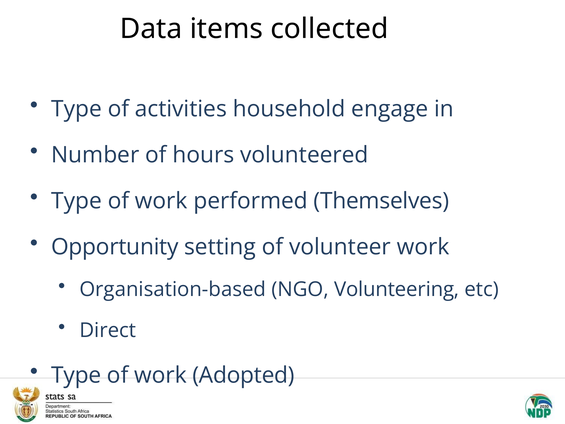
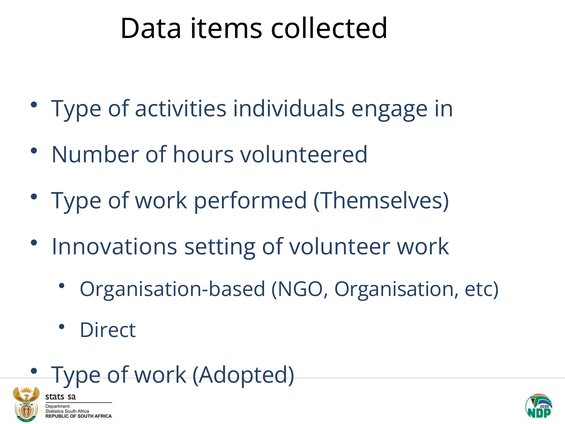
household: household -> individuals (289, 109)
Opportunity: Opportunity -> Innovations (115, 247)
Volunteering: Volunteering -> Organisation (397, 289)
